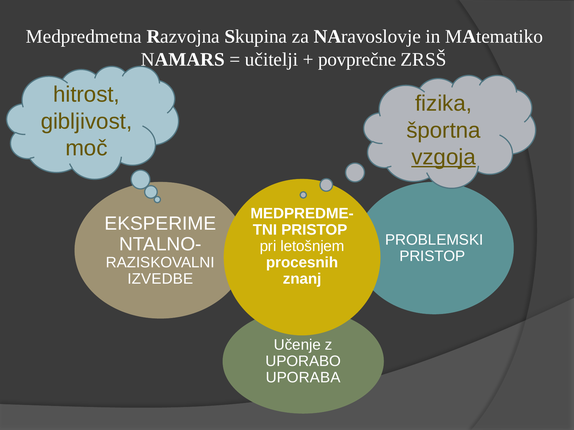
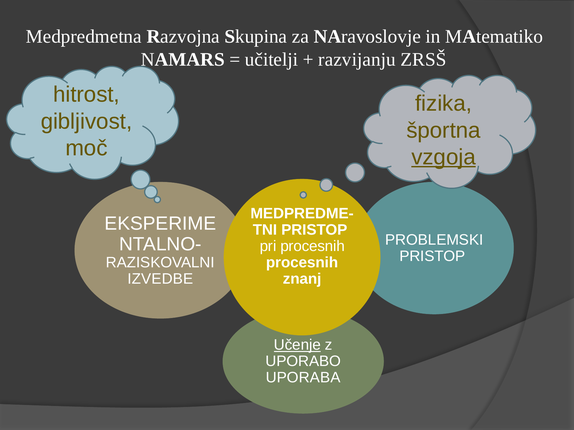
povprečne: povprečne -> razvijanju (357, 59)
pri letošnjem: letošnjem -> procesnih (313, 247)
Učenje underline: none -> present (297, 345)
